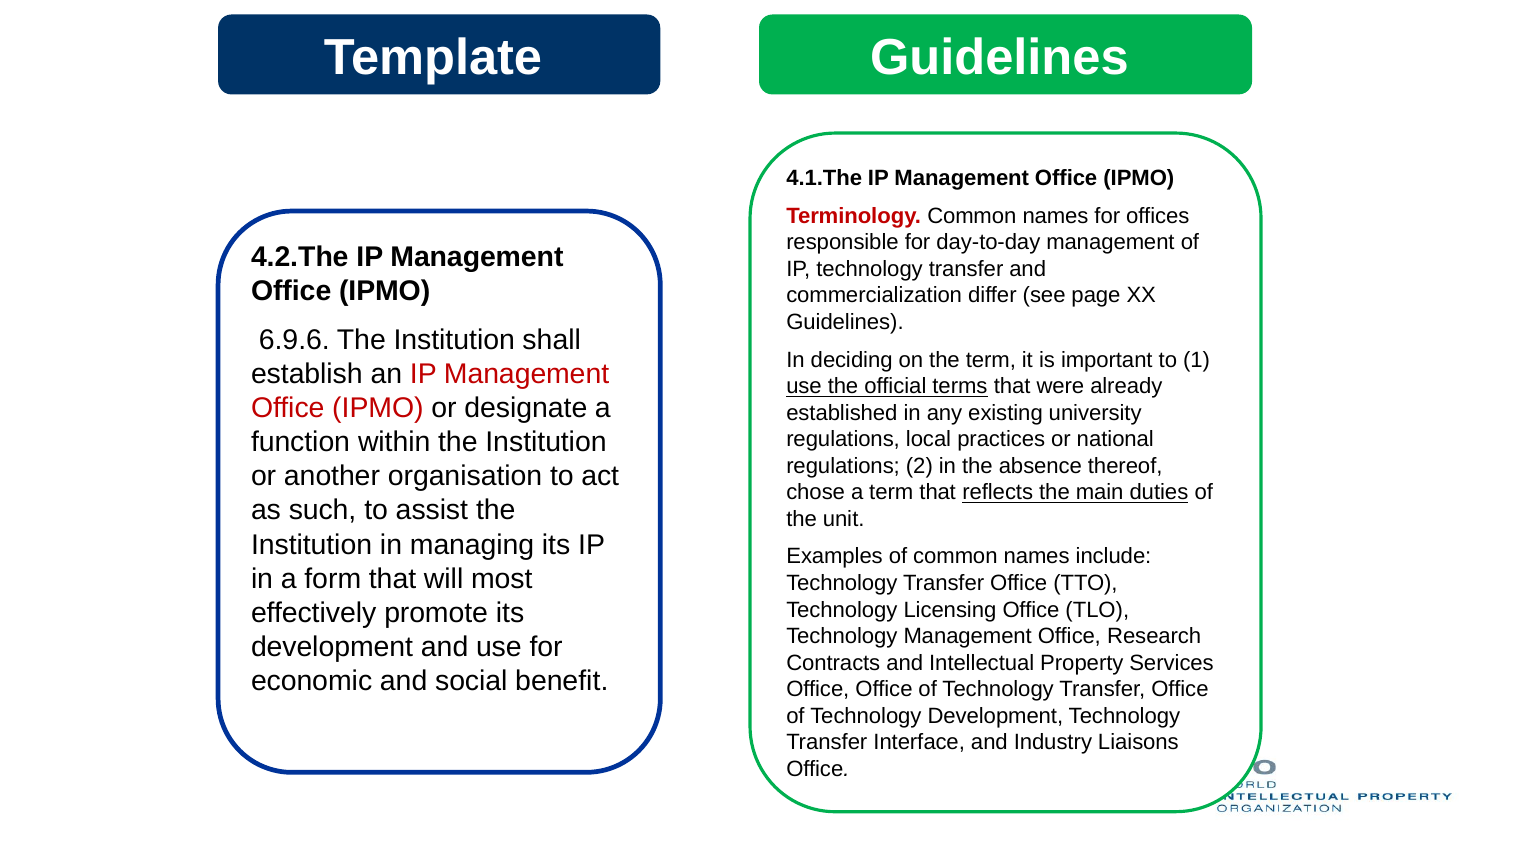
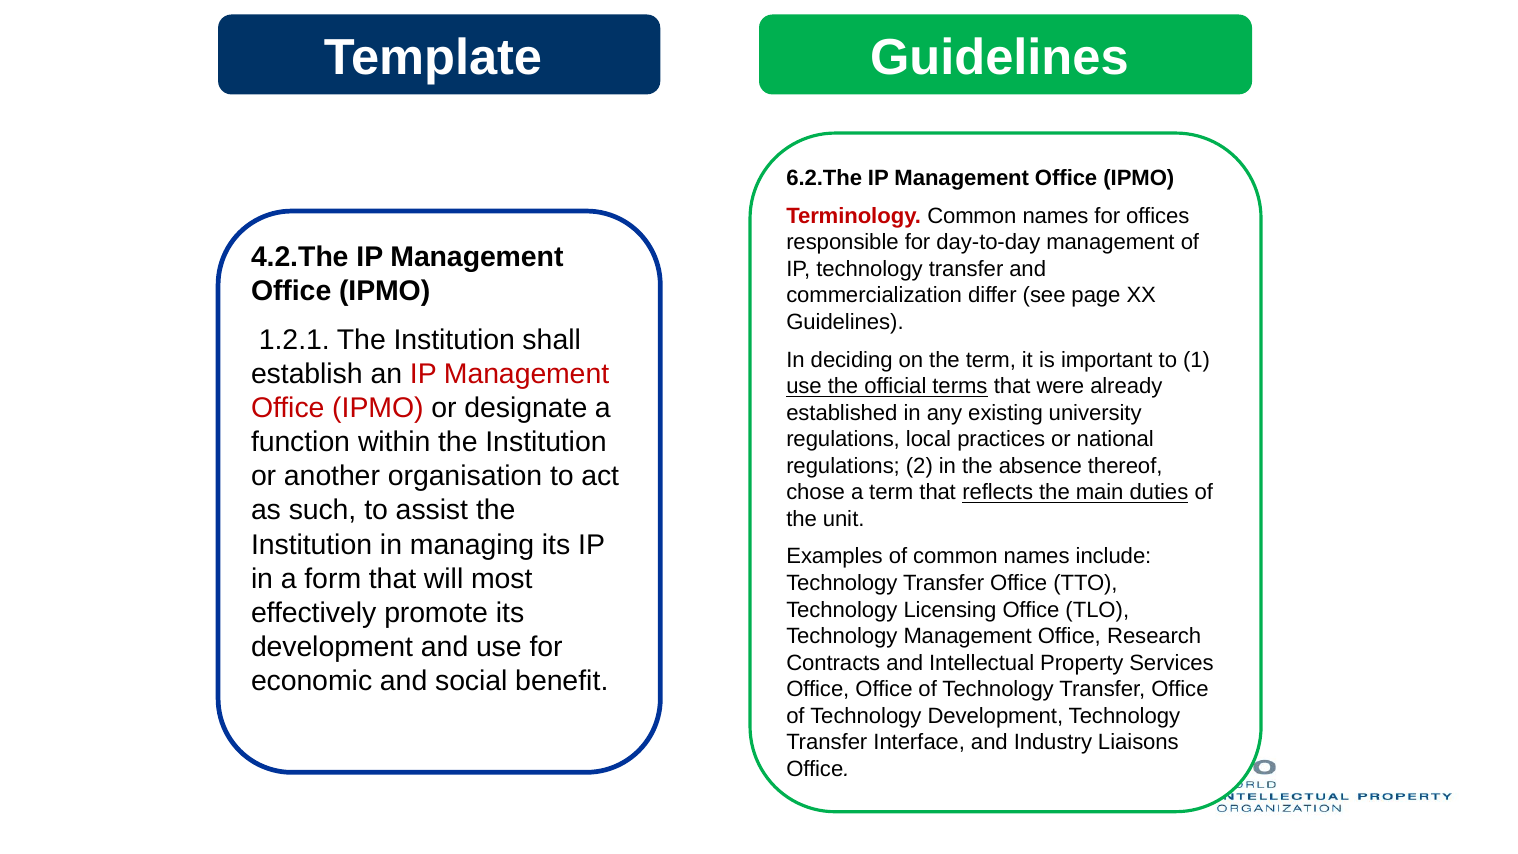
4.1.The: 4.1.The -> 6.2.The (824, 178)
6.9.6: 6.9.6 -> 1.2.1 (294, 340)
